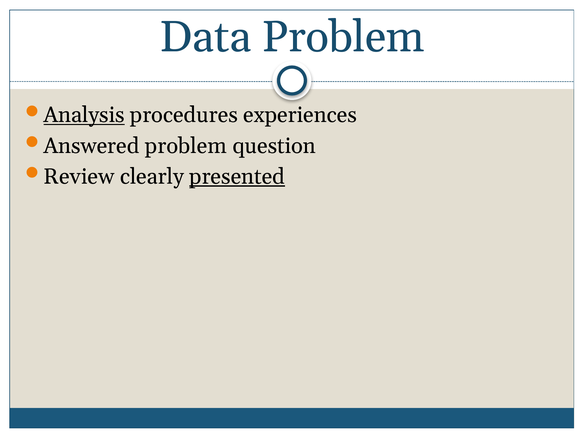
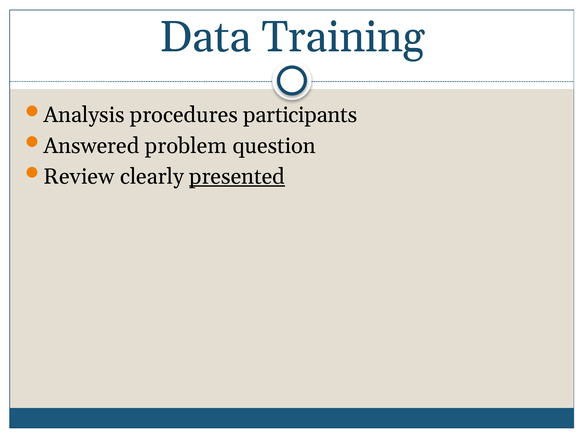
Data Problem: Problem -> Training (343, 37)
Analysis underline: present -> none (84, 115)
experiences: experiences -> participants (300, 115)
